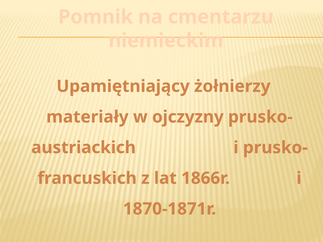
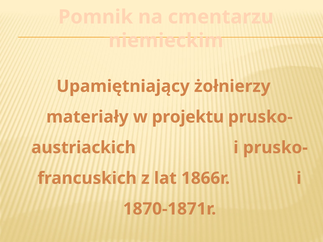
ojczyzny: ojczyzny -> projektu (188, 117)
